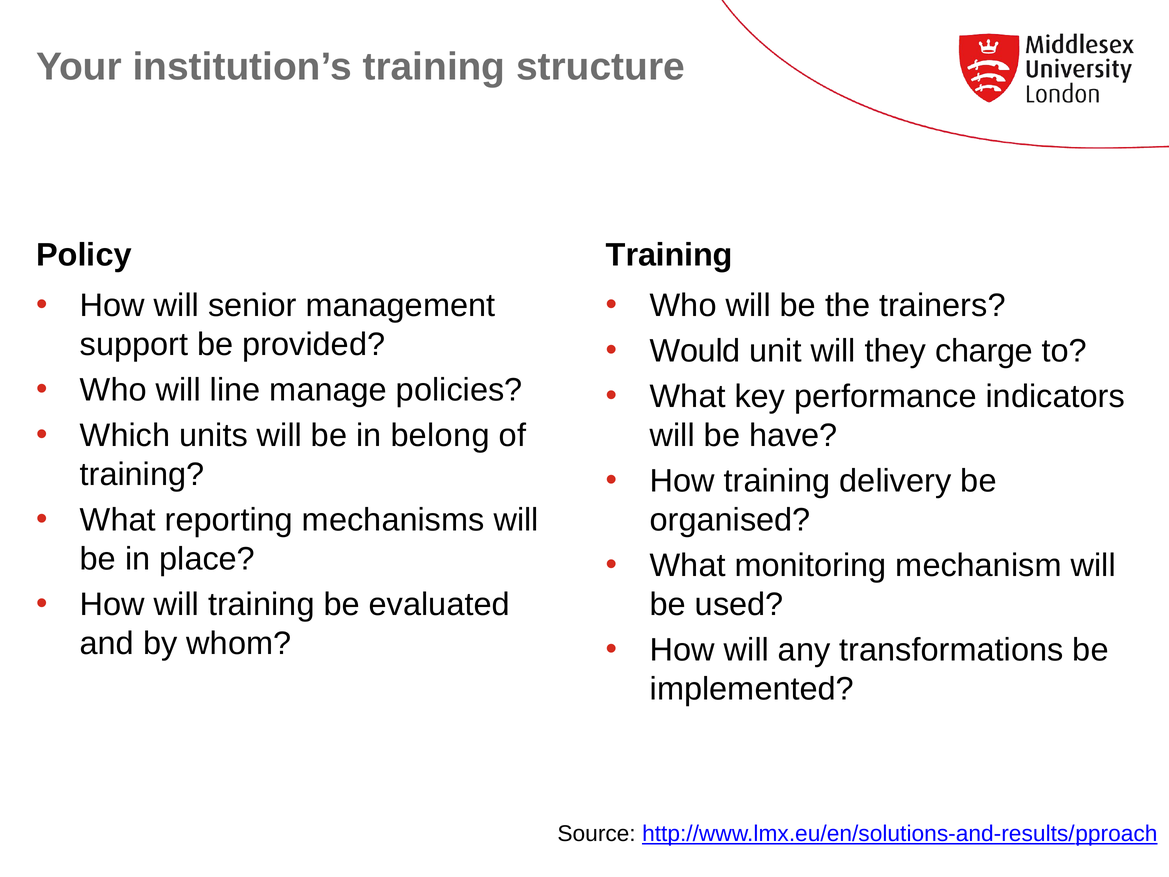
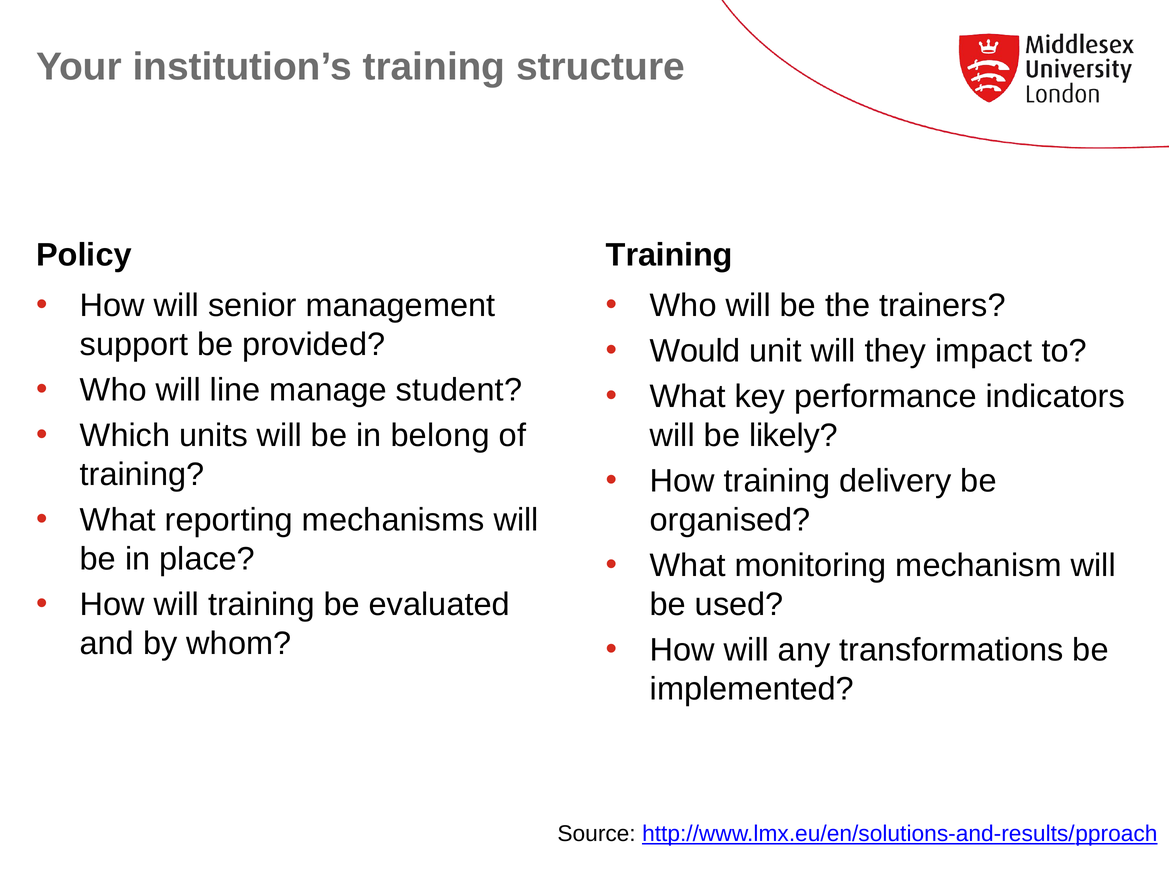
charge: charge -> impact (984, 351)
policies: policies -> student (459, 390)
have: have -> likely (793, 436)
